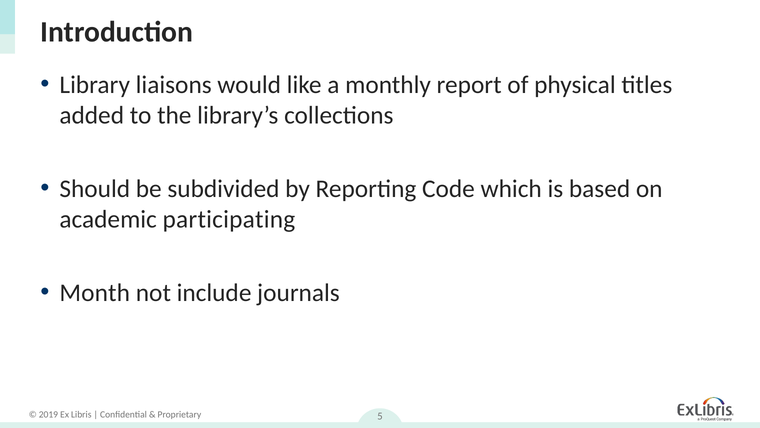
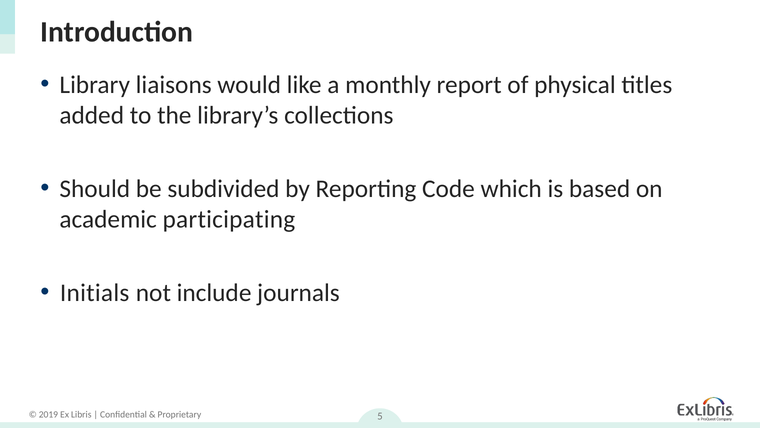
Month: Month -> Initials (95, 293)
